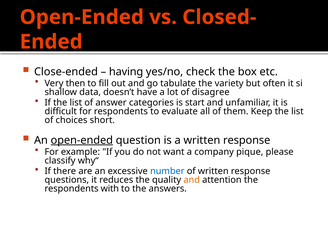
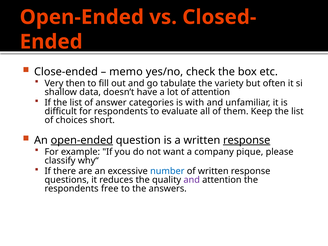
having: having -> memo (126, 72)
of disagree: disagree -> attention (211, 92)
start: start -> with (195, 103)
response underline: none -> present (247, 140)
and colour: orange -> purple (192, 180)
with: with -> free (110, 189)
